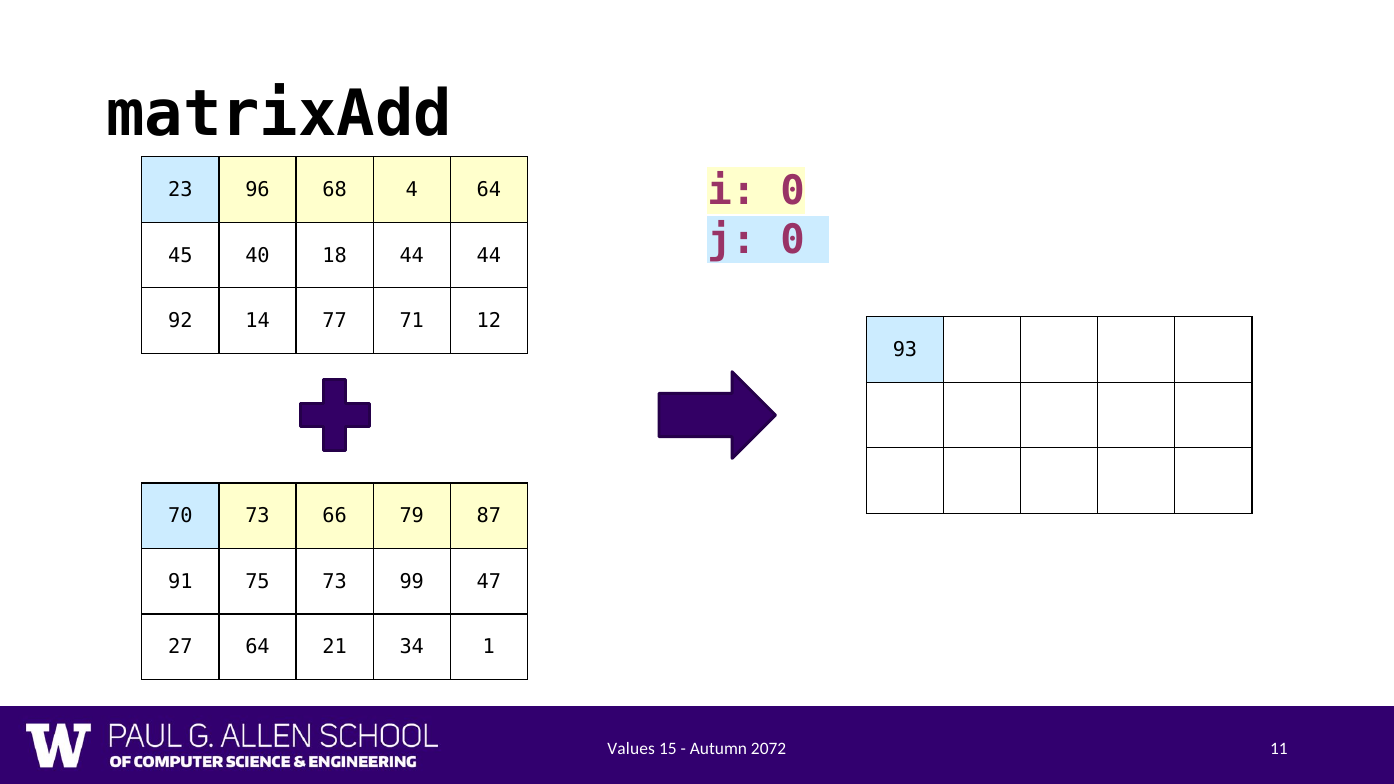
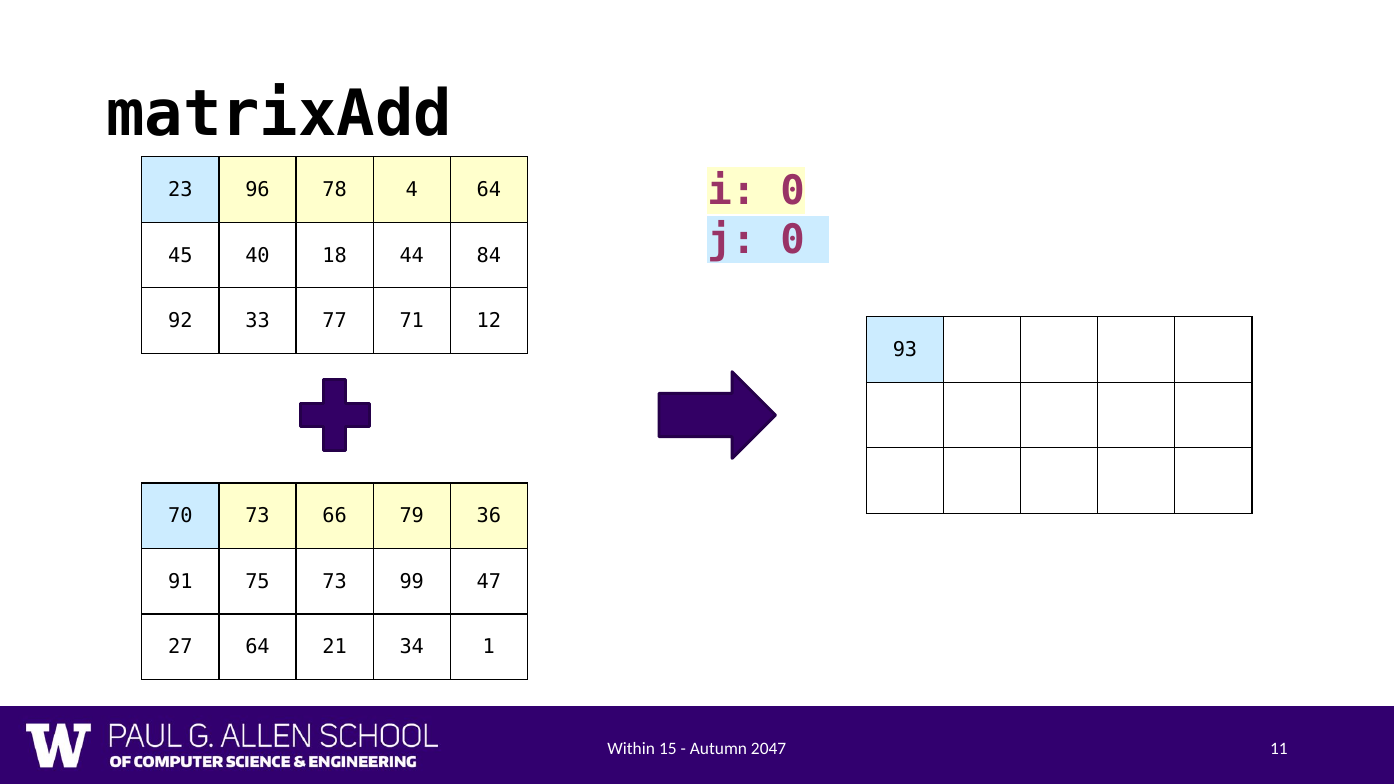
68: 68 -> 78 (335, 190)
44 44: 44 -> 84 (489, 255)
14: 14 -> 33 (258, 321)
87: 87 -> 36 (489, 516)
Values: Values -> Within (631, 749)
2072: 2072 -> 2047 (769, 749)
